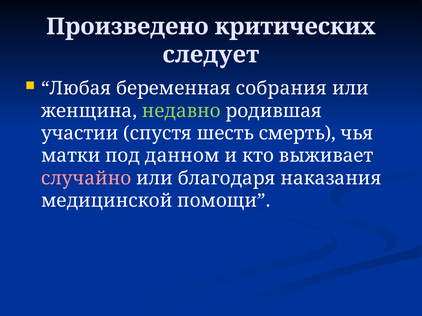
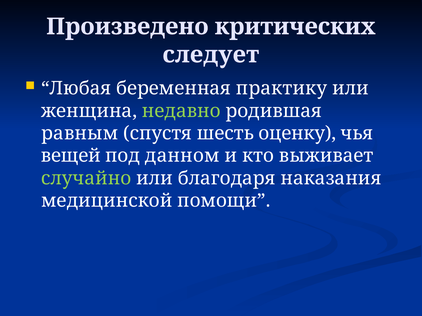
собрания: собрания -> практику (281, 89)
участии: участии -> равным (80, 134)
смерть: смерть -> оценку (297, 134)
матки: матки -> вещей (71, 156)
случайно colour: pink -> light green (86, 179)
